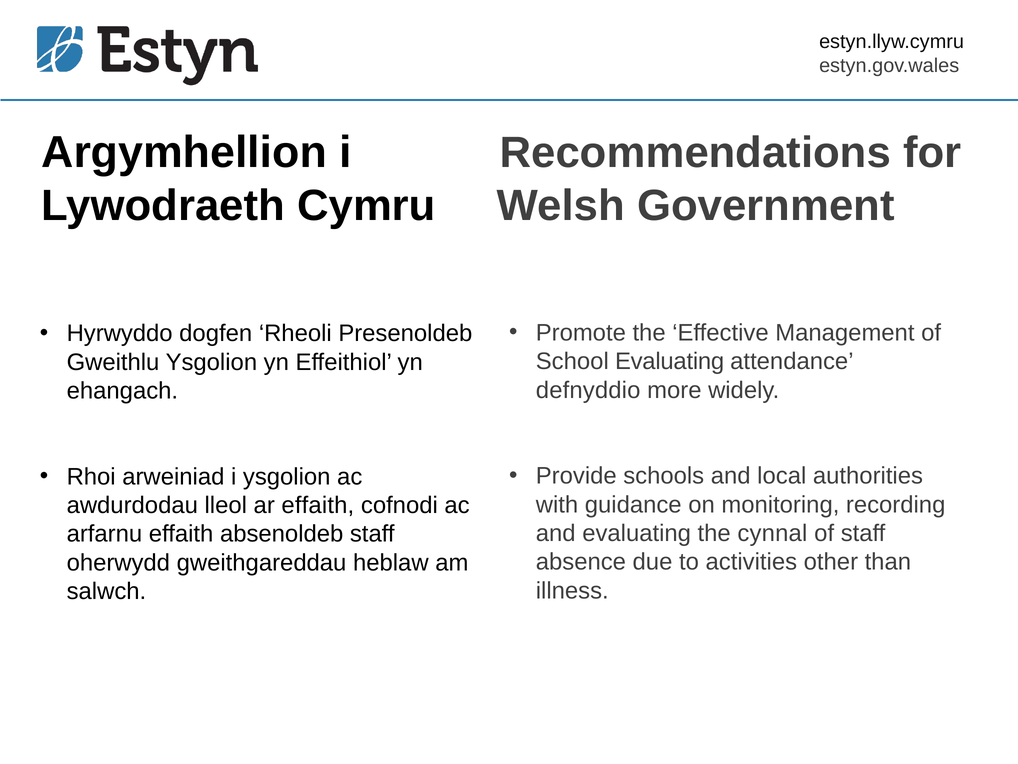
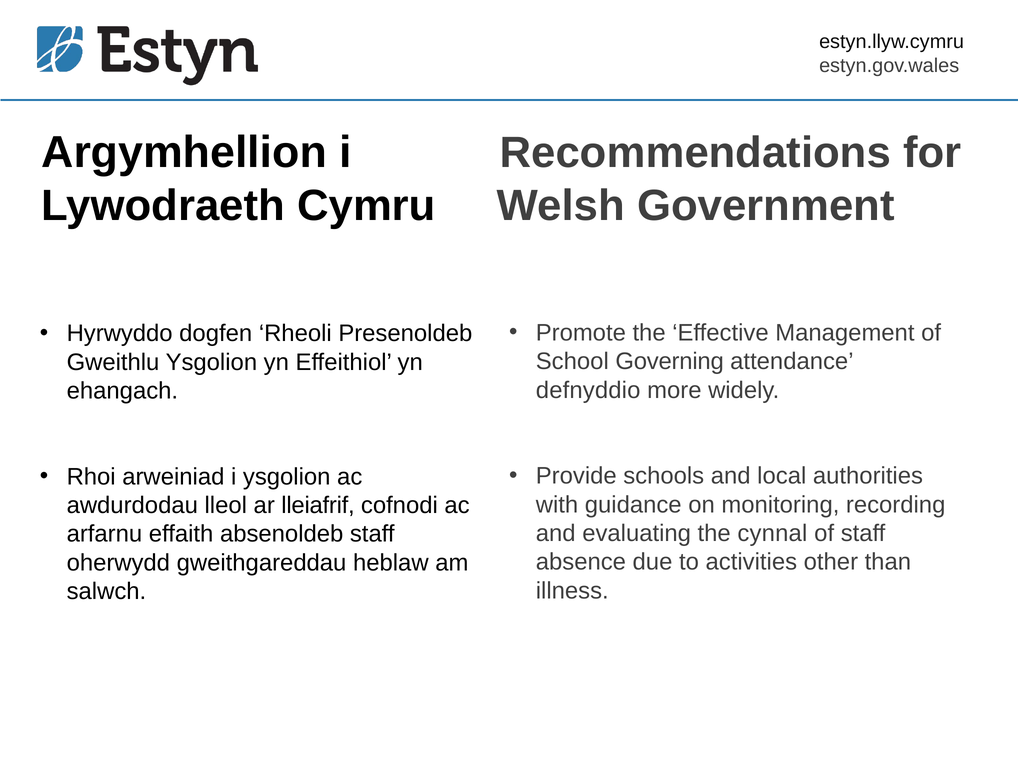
School Evaluating: Evaluating -> Governing (670, 361)
ar effaith: effaith -> lleiafrif (318, 505)
